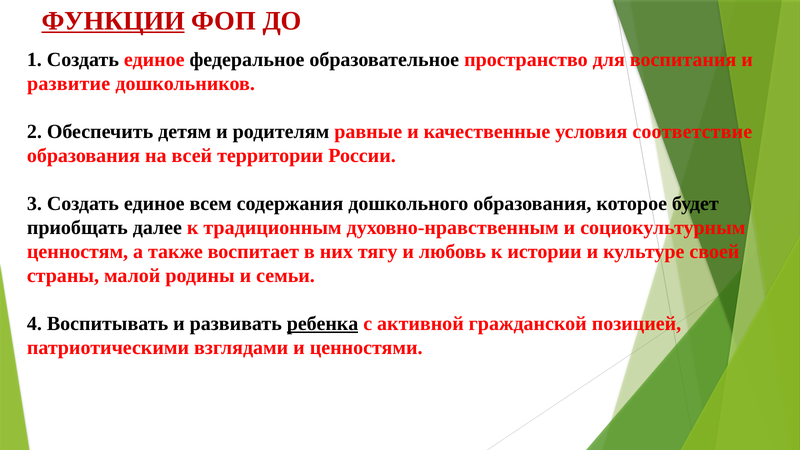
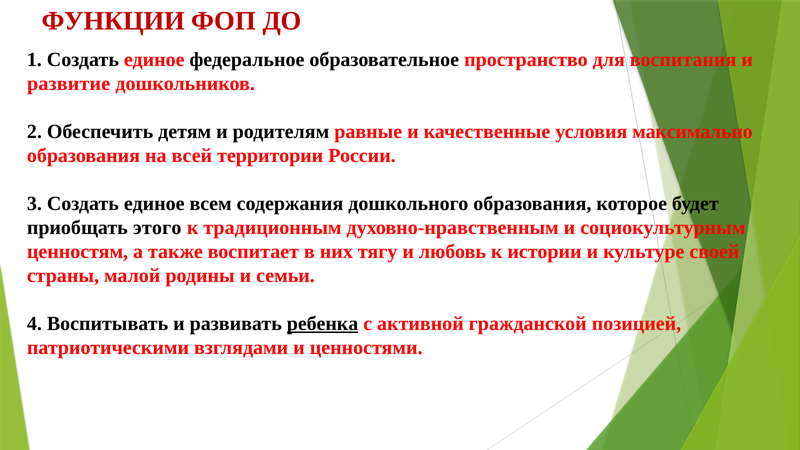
ФУНКЦИИ underline: present -> none (113, 21)
соответствие: соответствие -> максимально (692, 132)
далее: далее -> этого (157, 228)
